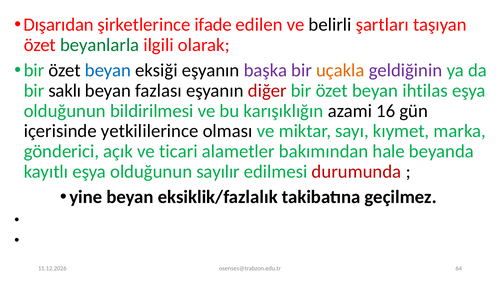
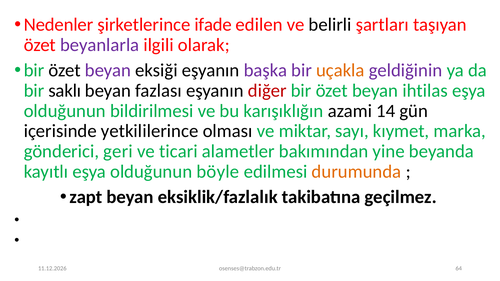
Dışarıdan: Dışarıdan -> Nedenler (59, 25)
beyanlarla colour: green -> purple (100, 45)
beyan colour: blue -> purple (108, 70)
16: 16 -> 14 (386, 111)
açık: açık -> geri (118, 152)
hale: hale -> yine (389, 152)
sayılır: sayılır -> böyle (218, 172)
durumunda colour: red -> orange (356, 172)
yine: yine -> zapt (86, 197)
